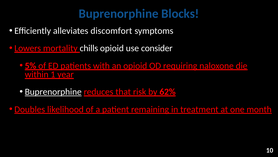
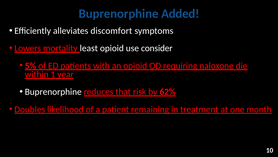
Blocks: Blocks -> Added (180, 14)
chills: chills -> least (89, 48)
Buprenorphine underline: present -> none (53, 92)
